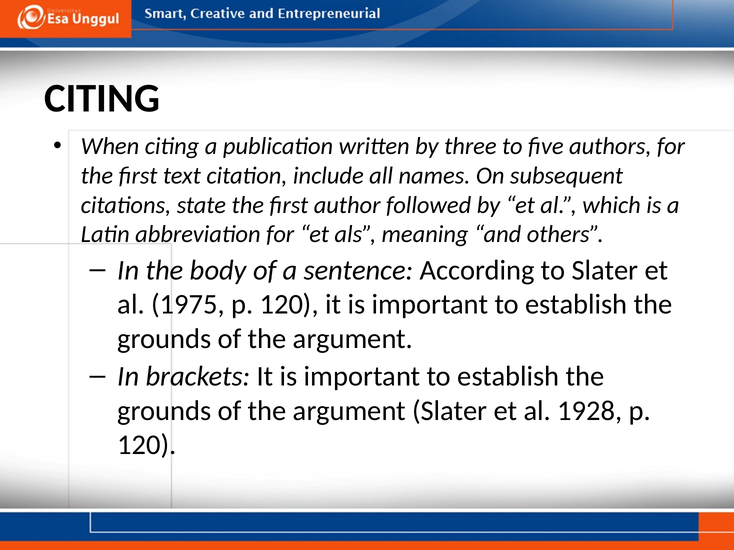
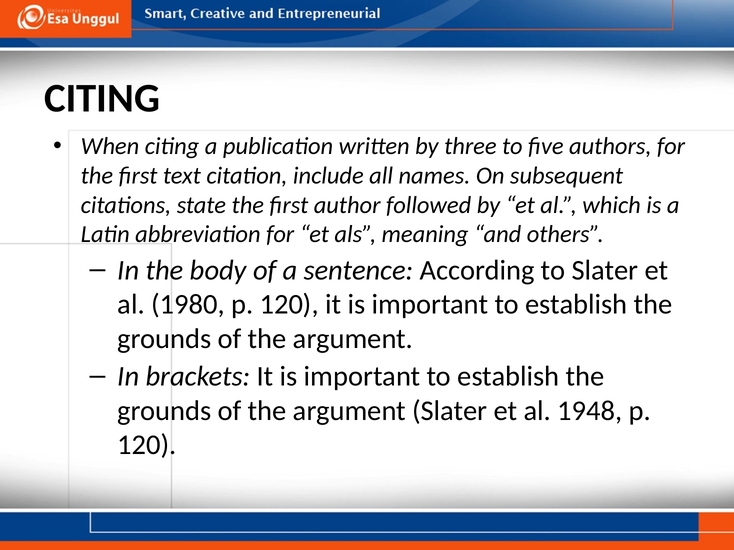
1975: 1975 -> 1980 (188, 305)
1928: 1928 -> 1948 (590, 411)
